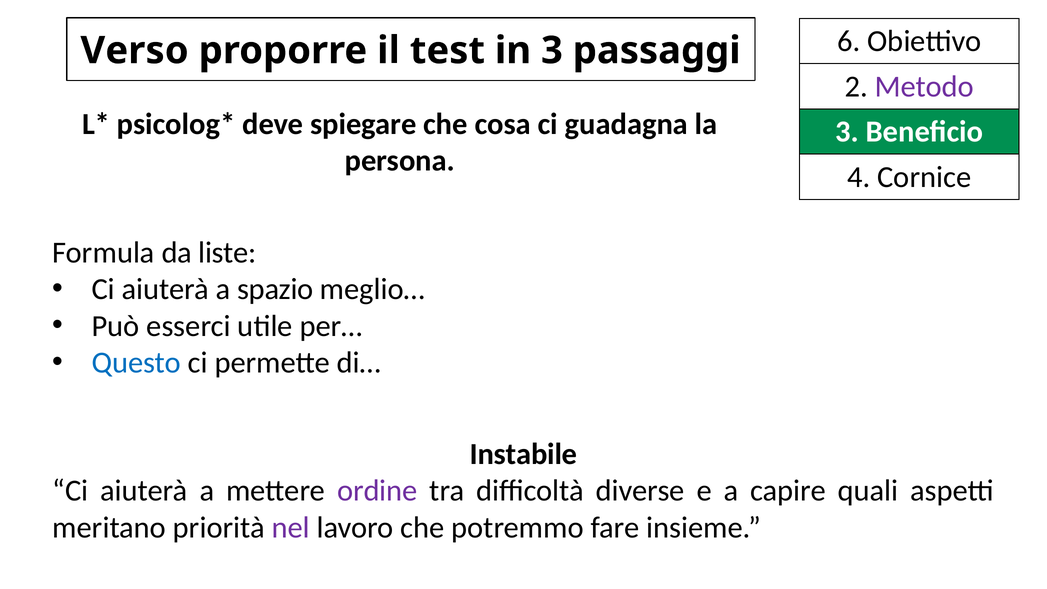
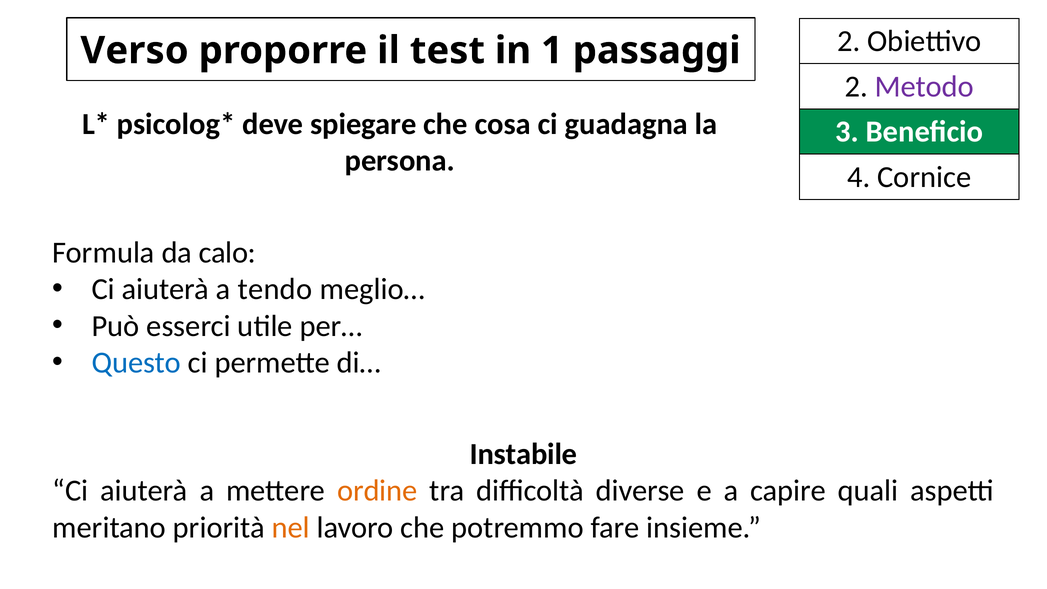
in 3: 3 -> 1 (552, 51)
passaggi 6: 6 -> 2 (849, 41)
liste: liste -> calo (227, 253)
spazio: spazio -> tendo (275, 289)
ordine colour: purple -> orange (377, 491)
nel colour: purple -> orange (291, 527)
